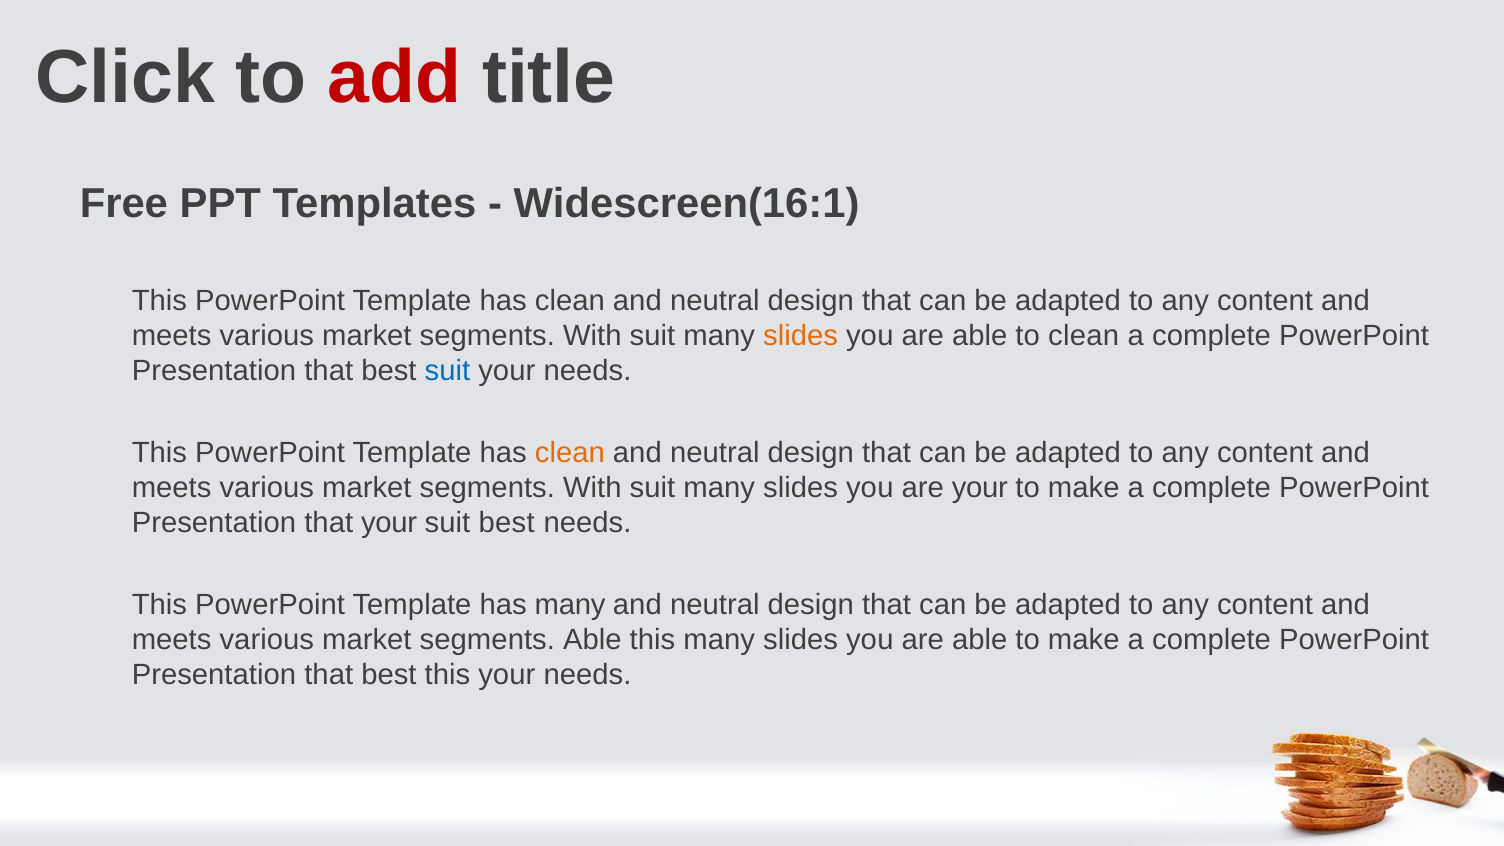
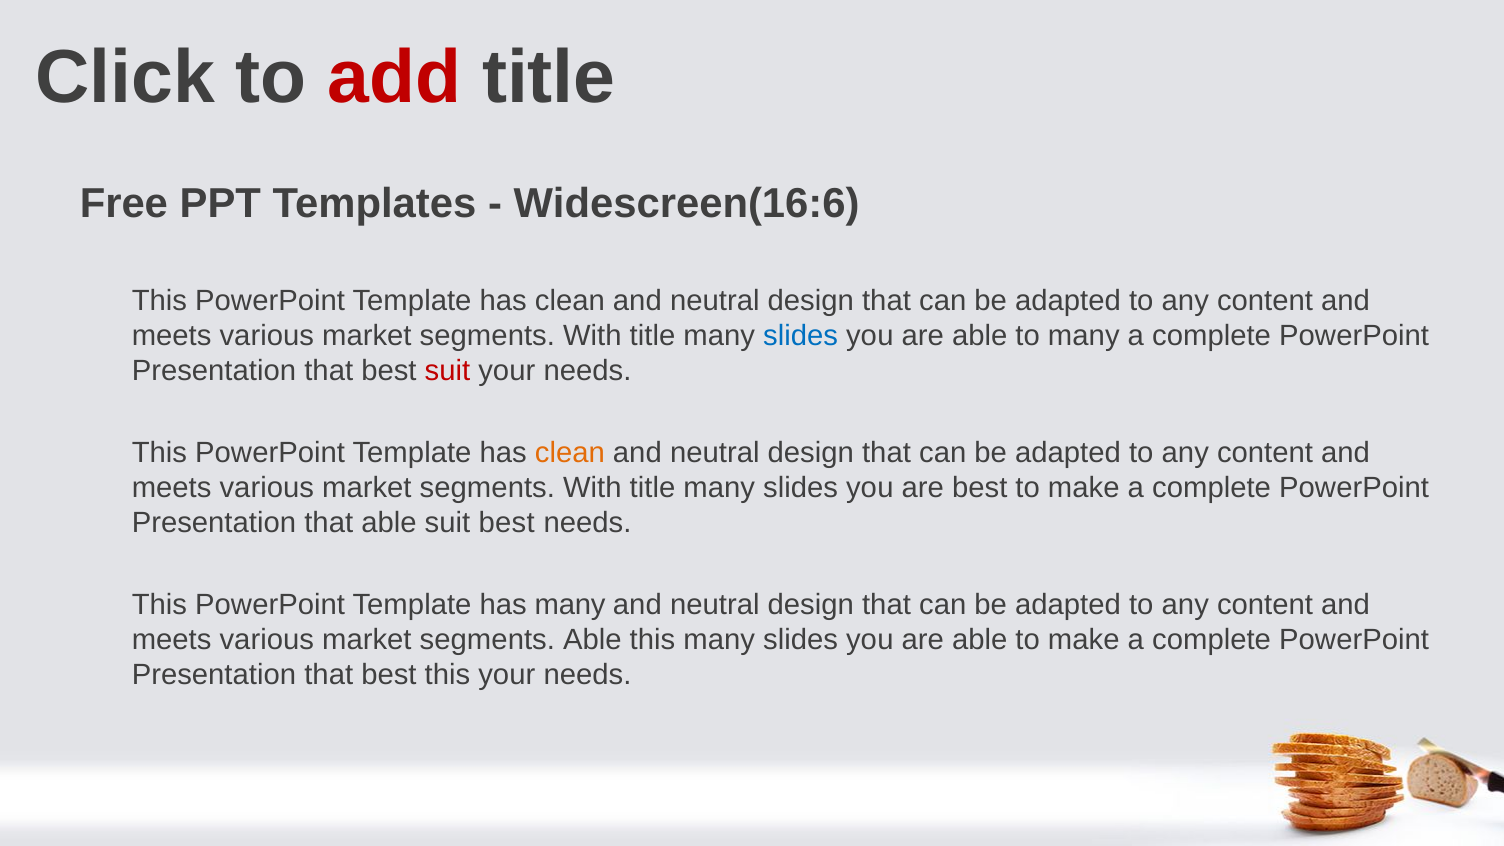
Widescreen(16:1: Widescreen(16:1 -> Widescreen(16:6 (687, 203)
suit: suit -> title (653, 336)
slides colour: orange -> blue (801, 336)
to clean: clean -> many (1084, 336)
suit colour: blue -> red (447, 371)
suit: suit -> title (653, 488)
are your: your -> best (980, 488)
that your: your -> able (389, 523)
